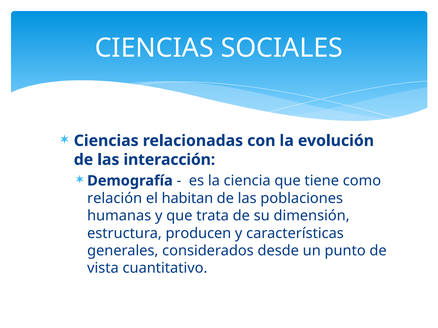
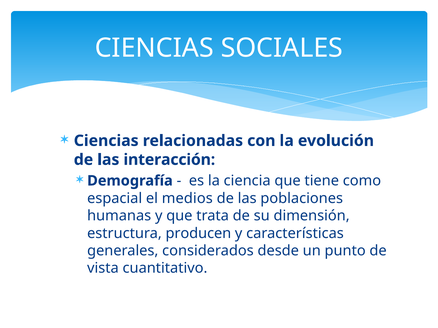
relación: relación -> espacial (115, 199)
habitan: habitan -> medios (187, 199)
